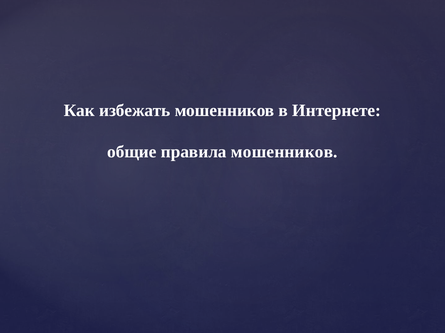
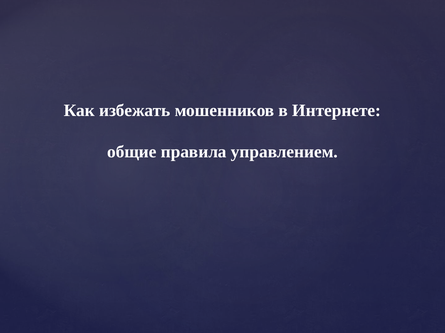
правила мошенников: мошенников -> управлением (284, 152)
